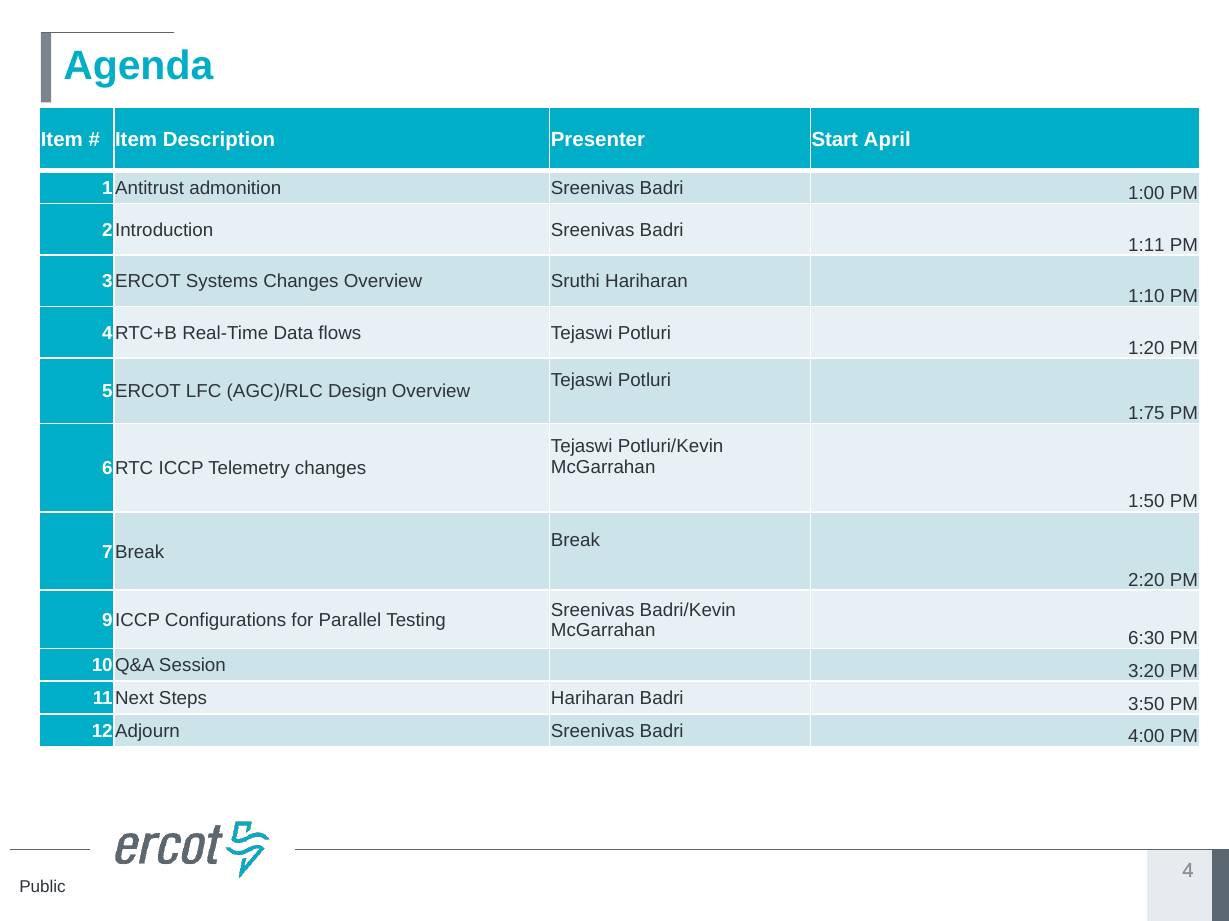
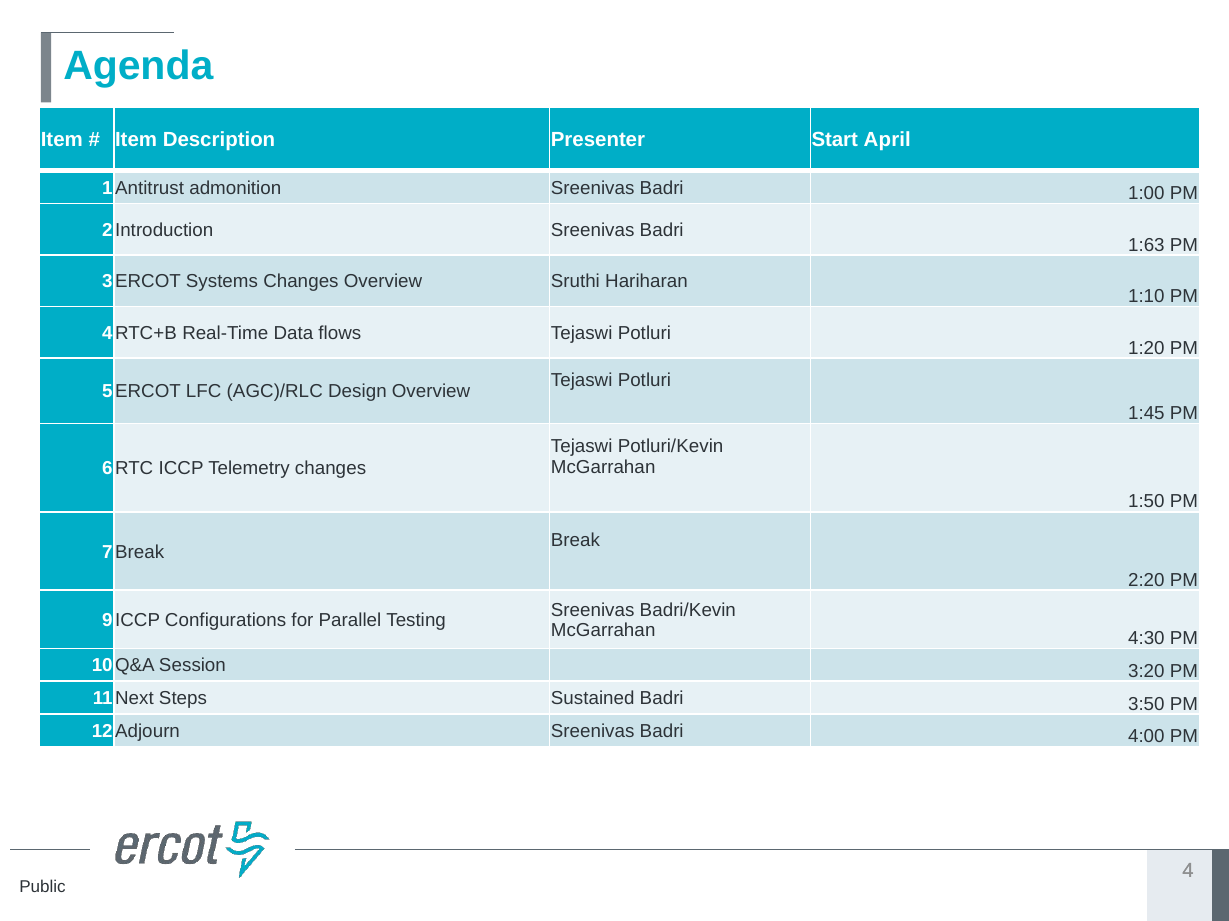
1:11: 1:11 -> 1:63 (1146, 245)
1:75: 1:75 -> 1:45 (1146, 414)
6:30: 6:30 -> 4:30 (1146, 639)
Steps Hariharan: Hariharan -> Sustained (593, 699)
